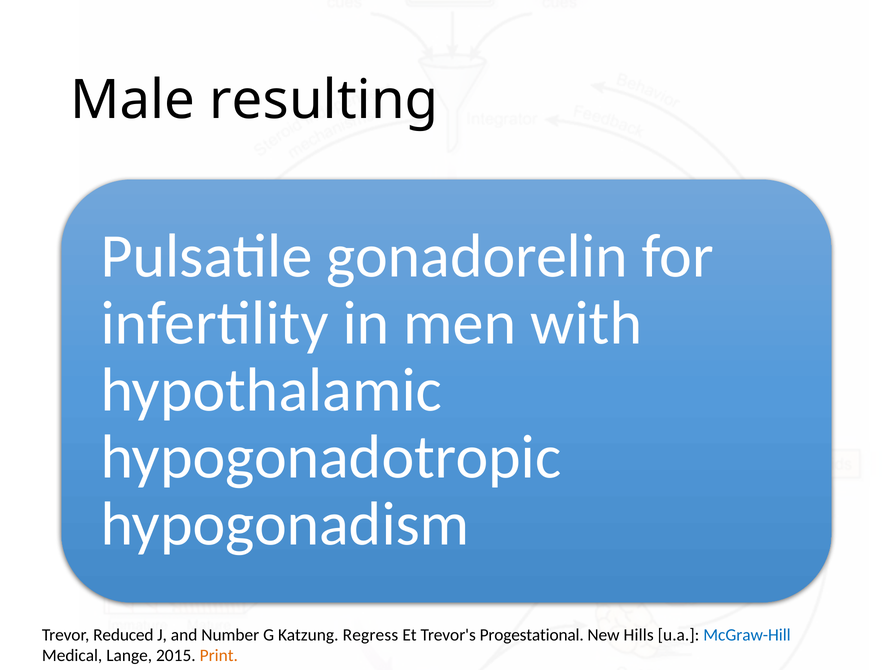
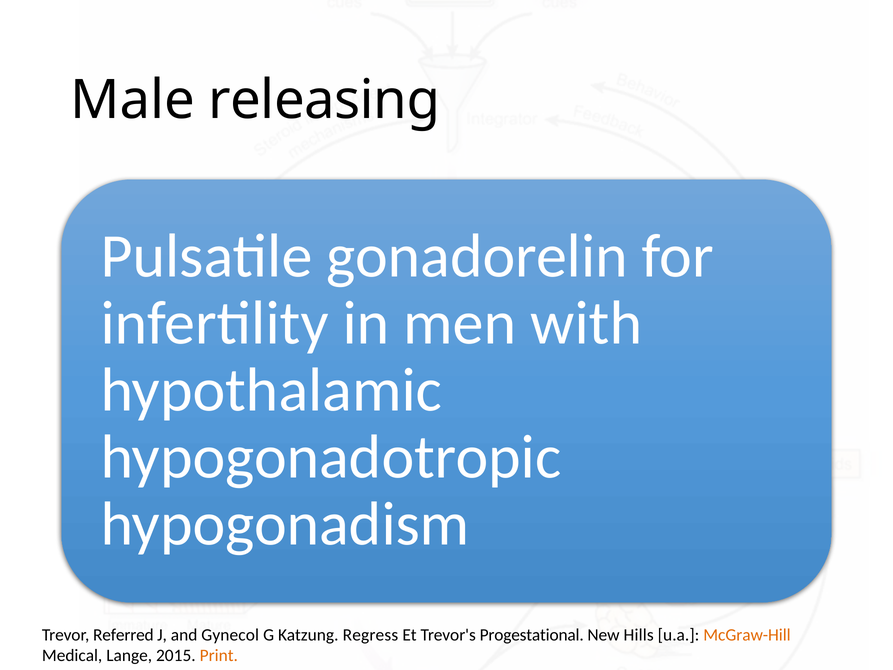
resulting: resulting -> releasing (324, 100)
Reduced: Reduced -> Referred (123, 635)
Number: Number -> Gynecol (230, 635)
McGraw-Hill colour: blue -> orange (747, 635)
